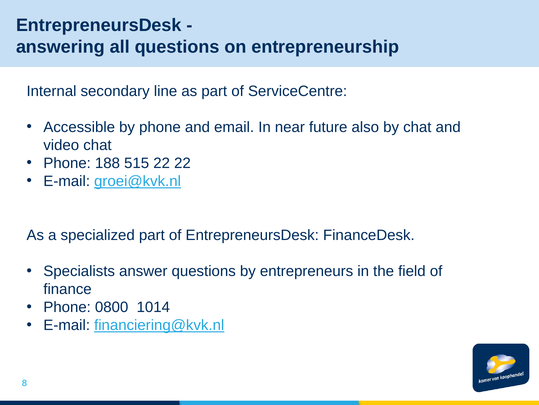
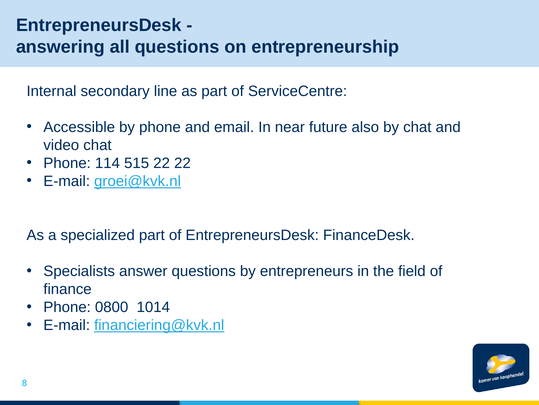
188: 188 -> 114 (107, 163)
